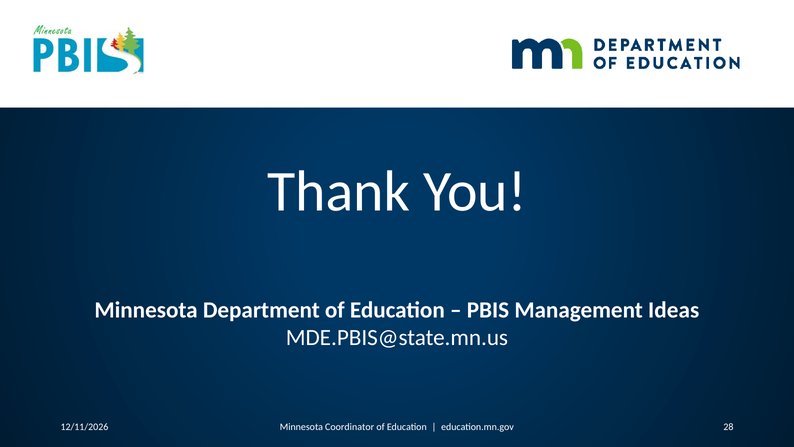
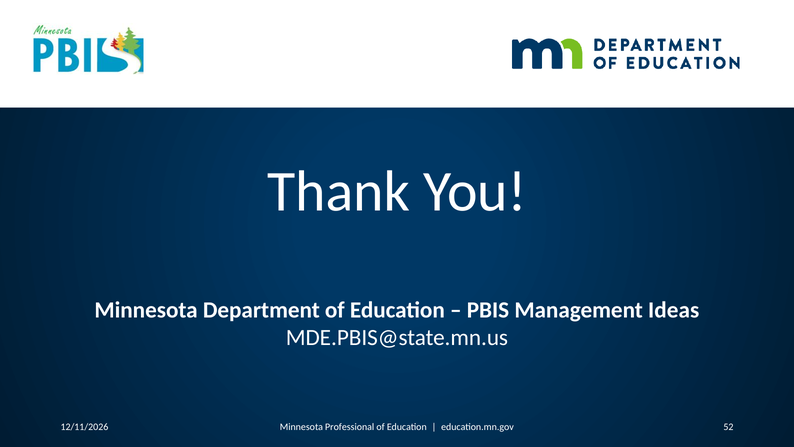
Coordinator: Coordinator -> Professional (350, 427)
28: 28 -> 52 (728, 426)
